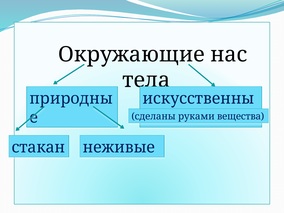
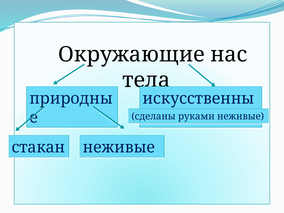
руками вещества: вещества -> неживые (241, 116)
